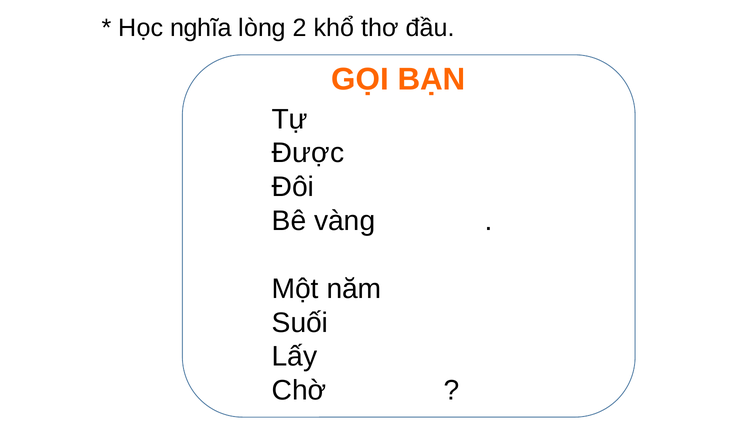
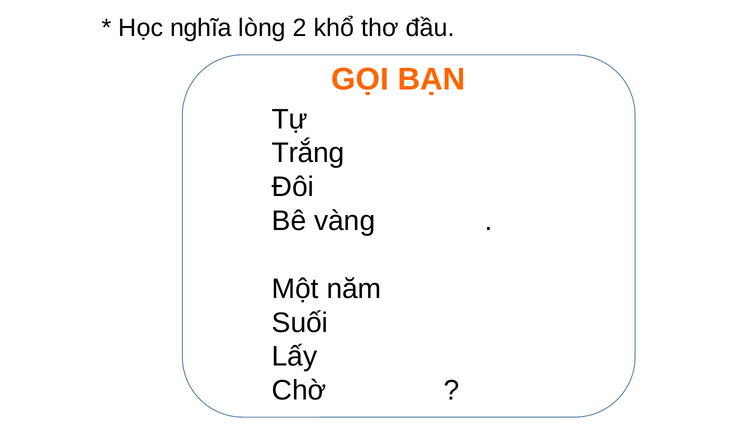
Được: Được -> Trắng (308, 153)
